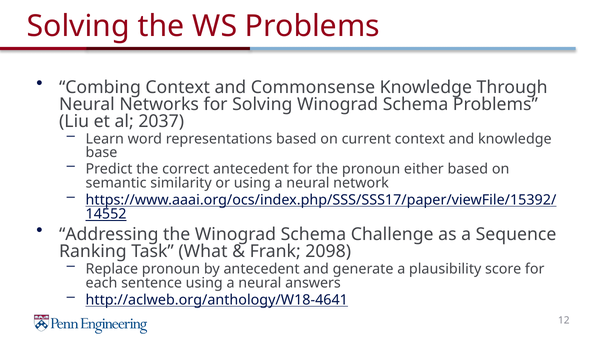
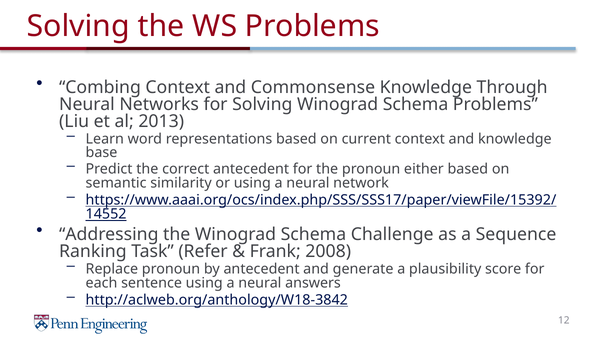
2037: 2037 -> 2013 (161, 121)
What: What -> Refer (203, 251)
2098: 2098 -> 2008 (328, 251)
http://aclweb.org/anthology/W18-4641: http://aclweb.org/anthology/W18-4641 -> http://aclweb.org/anthology/W18-3842 (217, 300)
